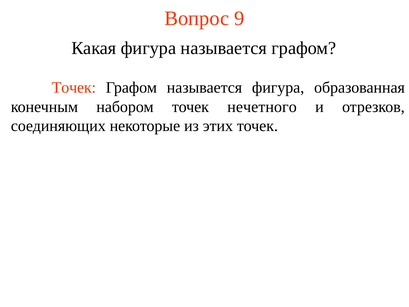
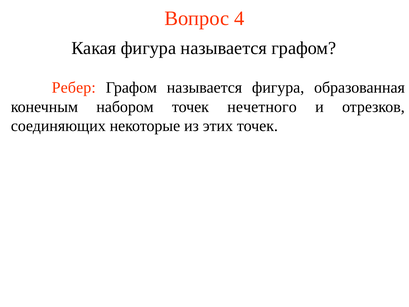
9: 9 -> 4 (239, 18)
Точек: Точек -> Ребер (74, 88)
